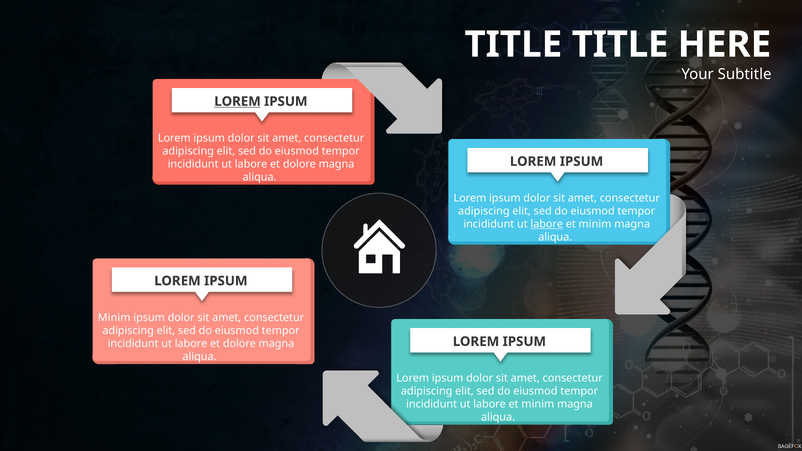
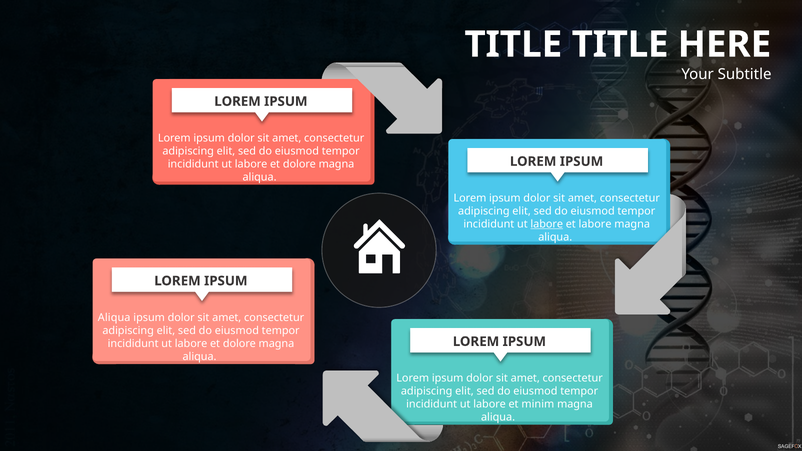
LOREM underline: present -> none (238, 101)
minim: minim -> labore (595, 224)
Minim: Minim -> Aliqua (114, 318)
